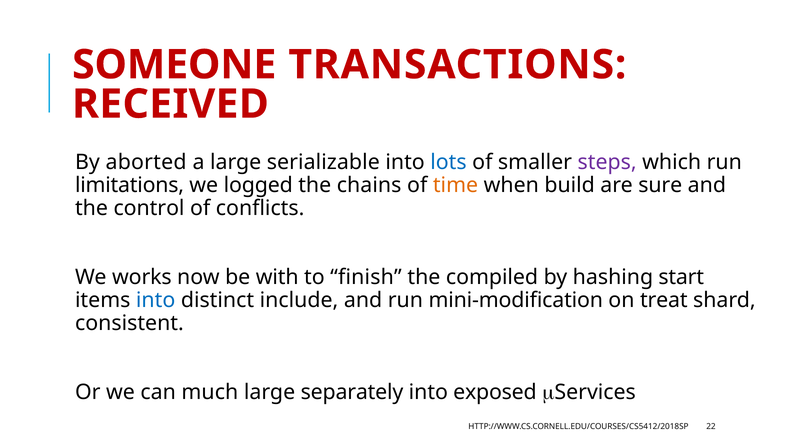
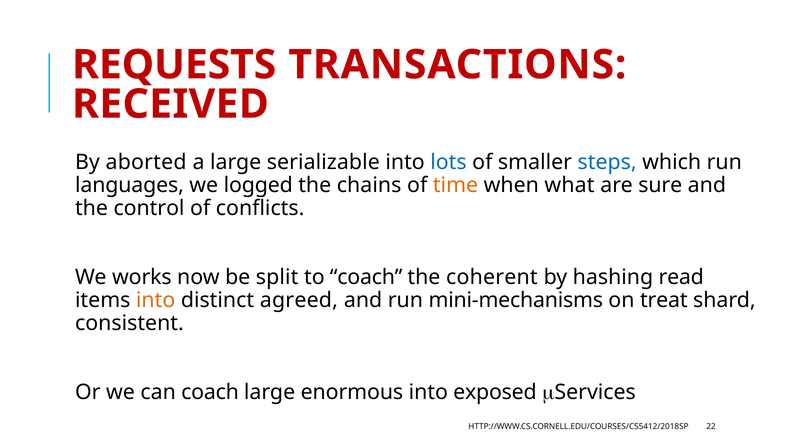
SOMEONE: SOMEONE -> REQUESTS (174, 65)
steps colour: purple -> blue (607, 162)
limitations: limitations -> languages (129, 185)
build: build -> what (570, 185)
with: with -> split (277, 277)
to finish: finish -> coach (366, 277)
compiled: compiled -> coherent (492, 277)
start: start -> read (681, 277)
into colour: blue -> orange (156, 300)
include: include -> agreed (299, 300)
mini-modification: mini-modification -> mini-mechanisms (516, 300)
can much: much -> coach (210, 392)
separately: separately -> enormous (352, 392)
